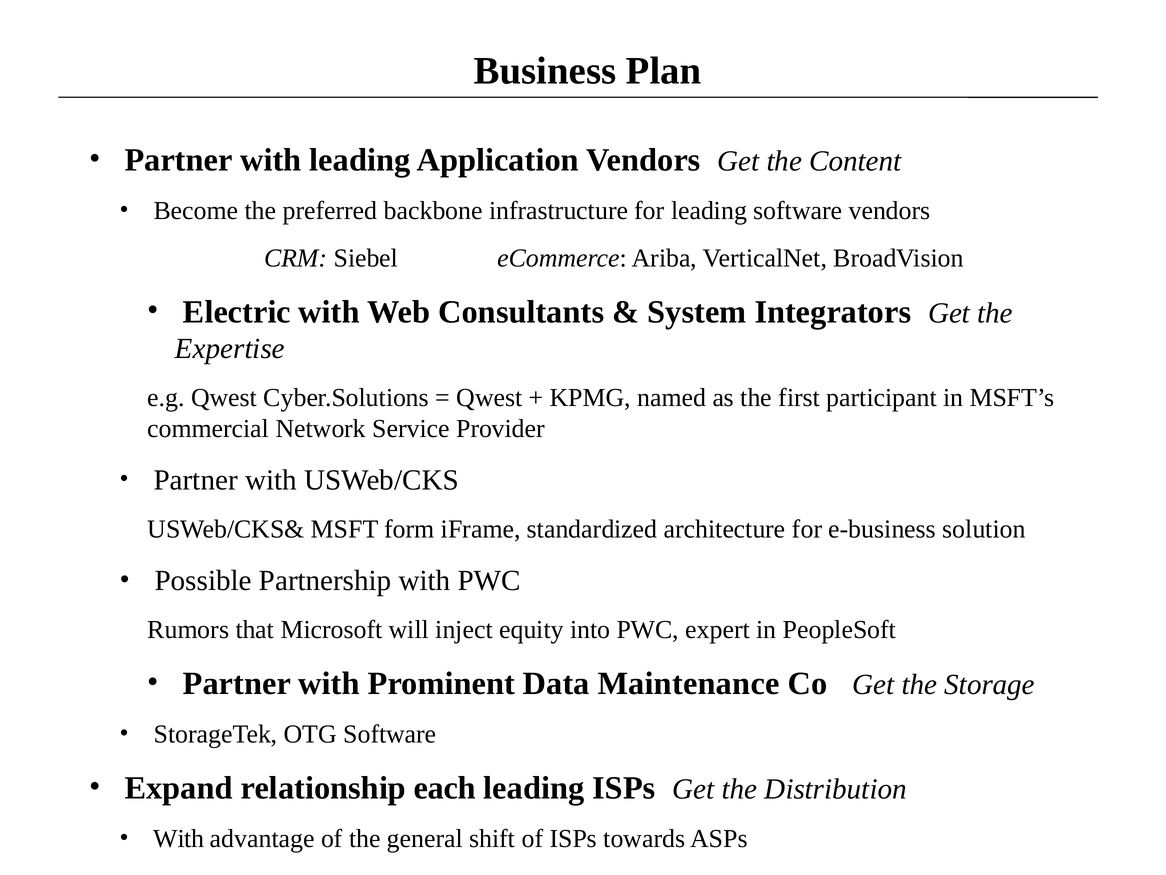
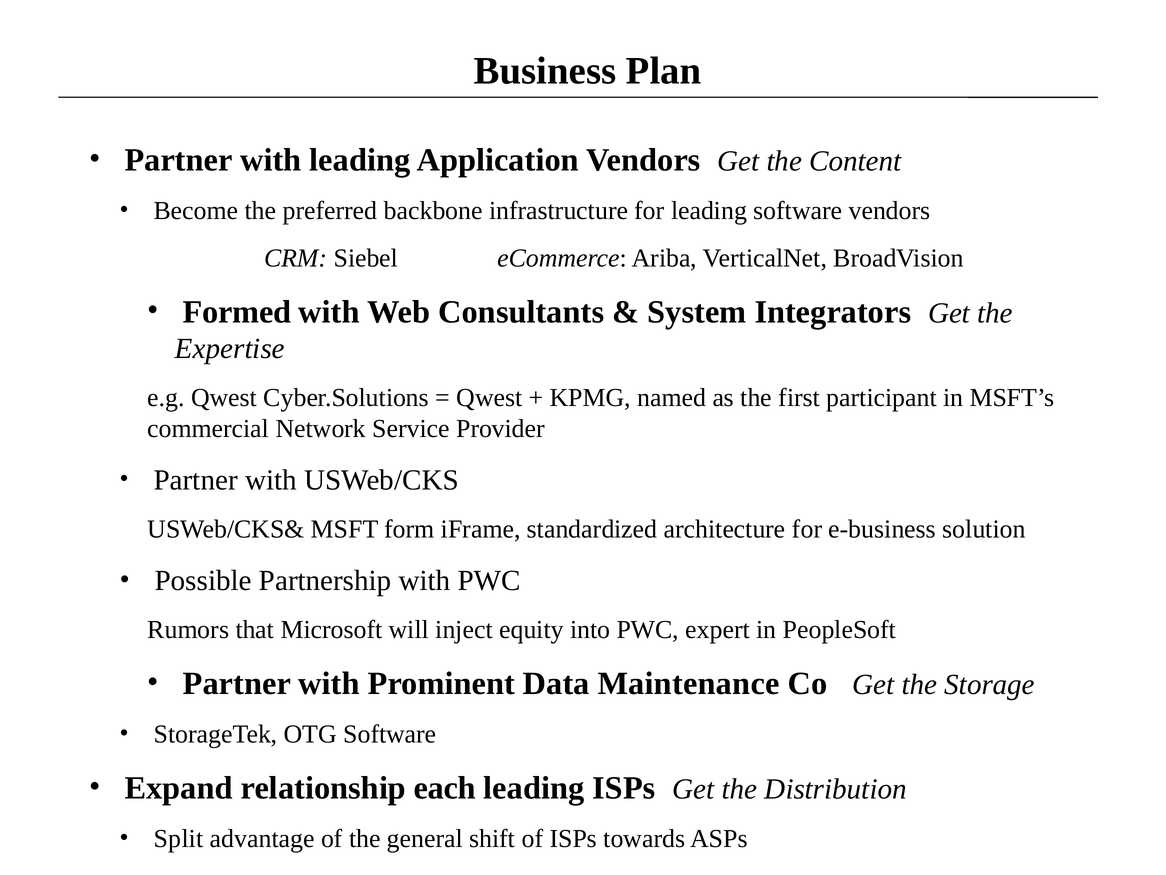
Electric: Electric -> Formed (237, 312)
With: With -> Split (179, 838)
